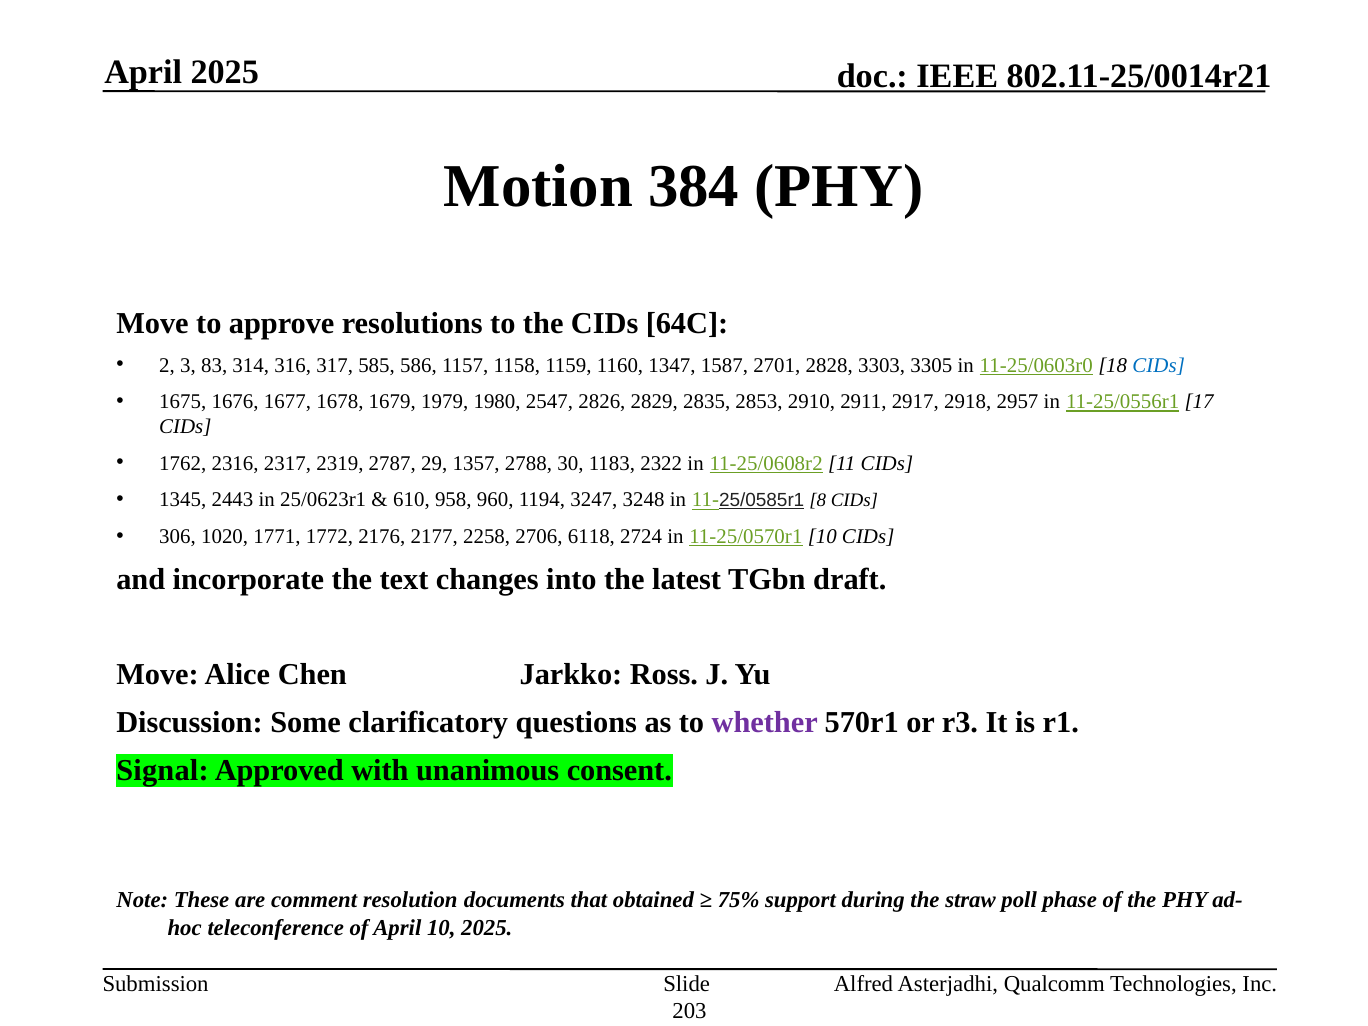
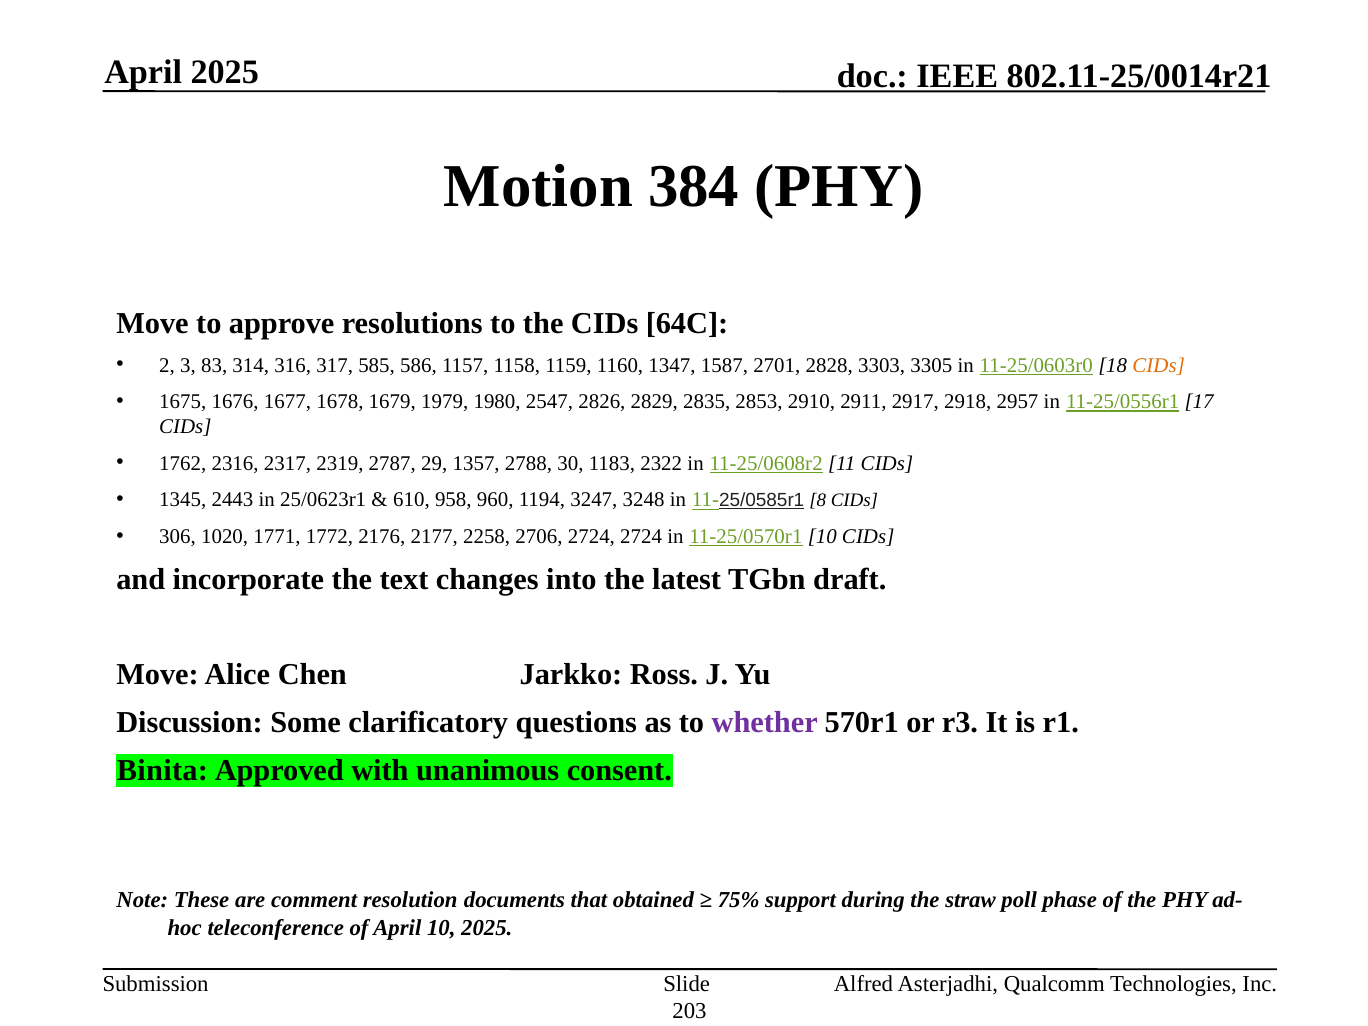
CIDs colour: blue -> orange (1159, 365)
2706 6118: 6118 -> 2724 (591, 536)
Signal: Signal -> Binita (162, 771)
